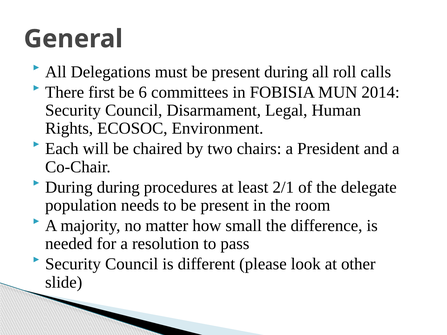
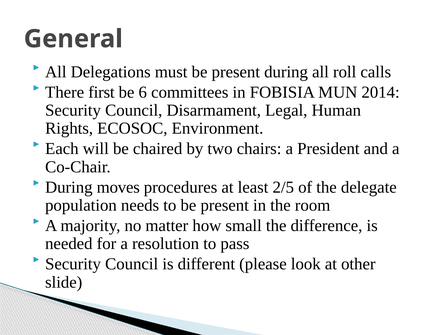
During during: during -> moves (118, 187)
2/1: 2/1 -> 2/5 (283, 187)
